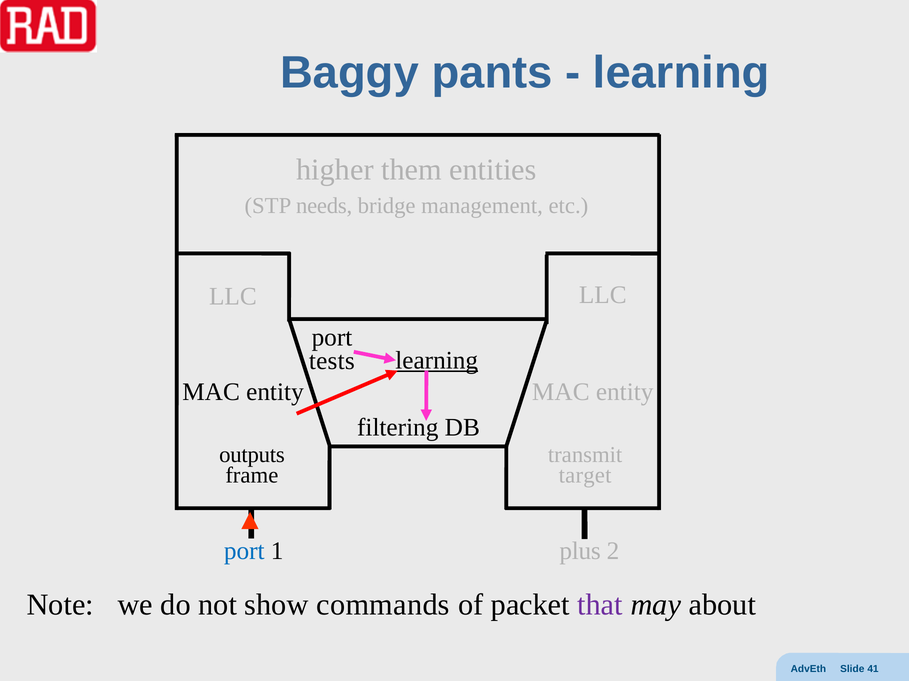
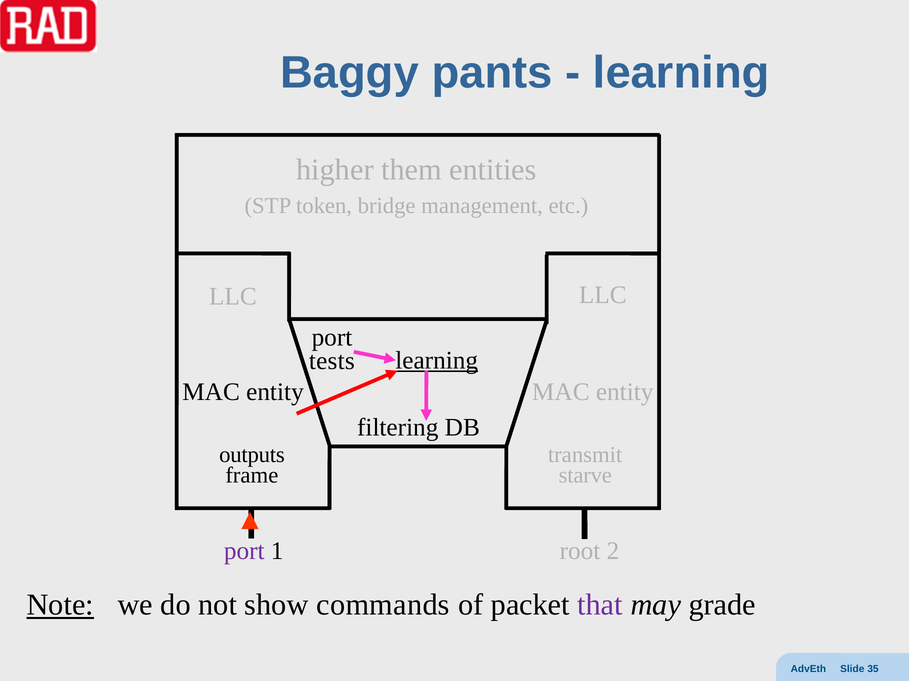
needs: needs -> token (324, 206)
target: target -> starve (585, 476)
port colour: blue -> purple (244, 552)
plus: plus -> root (580, 552)
Note underline: none -> present (60, 606)
about: about -> grade (722, 606)
41: 41 -> 35 (873, 670)
